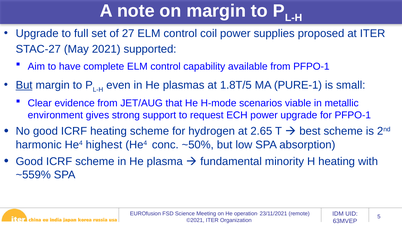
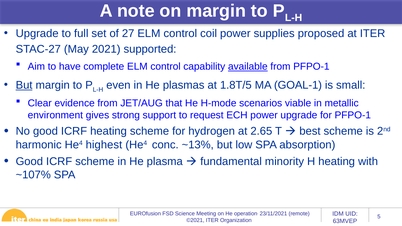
available underline: none -> present (248, 67)
PURE-1: PURE-1 -> GOAL-1 (298, 85)
~50%: ~50% -> ~13% (198, 145)
~559%: ~559% -> ~107% (33, 175)
